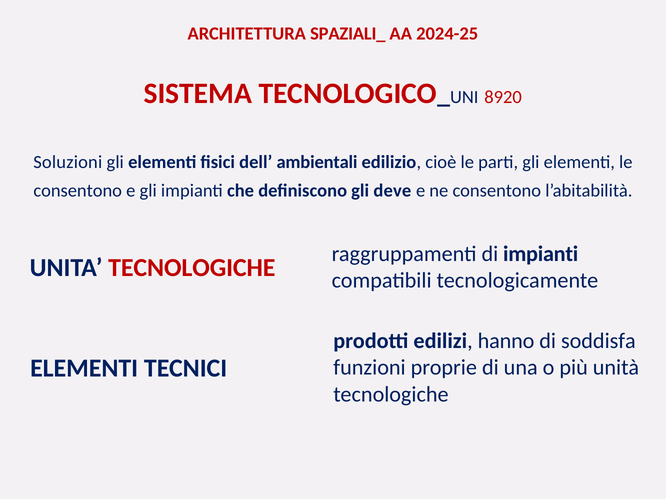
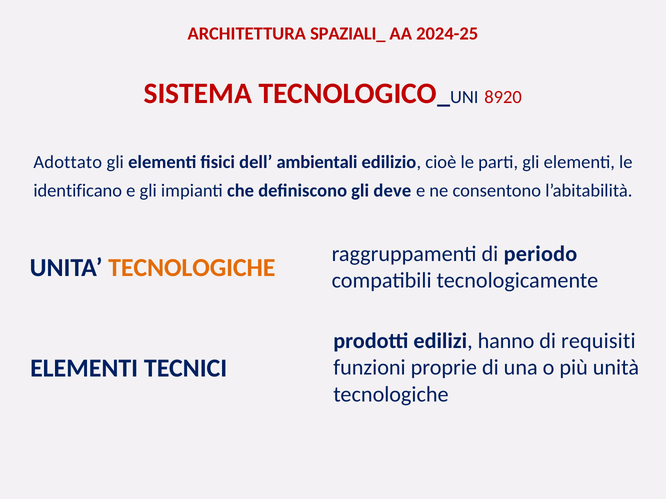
Soluzioni: Soluzioni -> Adottato (68, 162)
consentono: consentono -> identificano (78, 191)
di impianti: impianti -> periodo (540, 254)
TECNOLOGICHE colour: red -> orange (192, 268)
soddisfa: soddisfa -> requisiti (598, 341)
